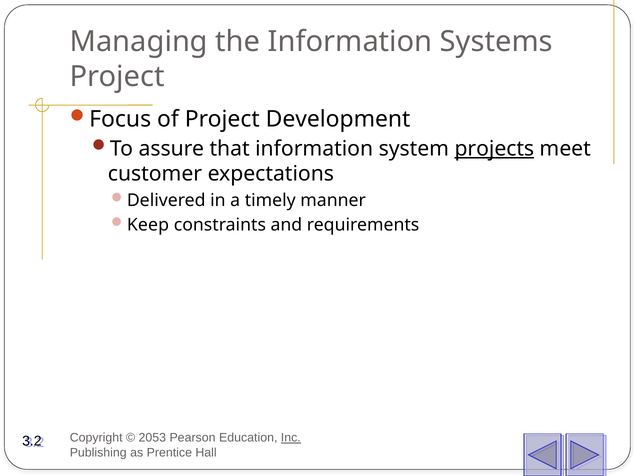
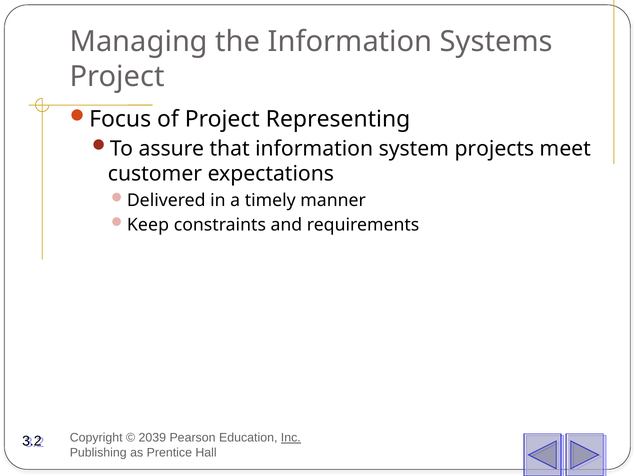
Development: Development -> Representing (338, 119)
projects underline: present -> none (494, 149)
2053: 2053 -> 2039 (152, 438)
